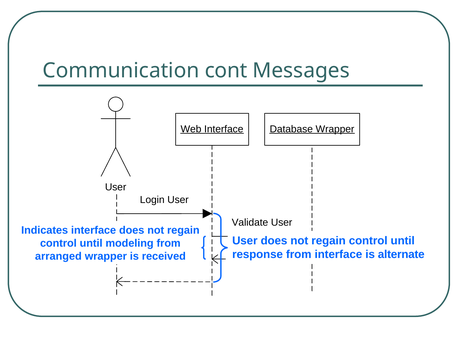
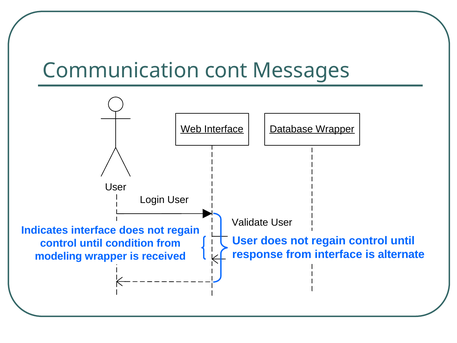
modeling: modeling -> condition (130, 243)
arranged: arranged -> modeling (58, 256)
